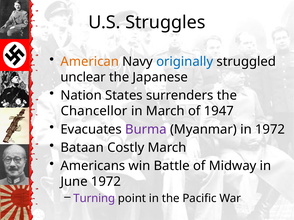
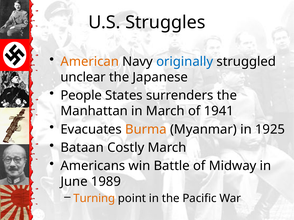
Nation: Nation -> People (81, 96)
Chancellor: Chancellor -> Manhattan (94, 111)
1947: 1947 -> 1941 (219, 111)
Burma colour: purple -> orange (146, 130)
in 1972: 1972 -> 1925 (270, 130)
June 1972: 1972 -> 1989 (106, 182)
Turning colour: purple -> orange (94, 199)
